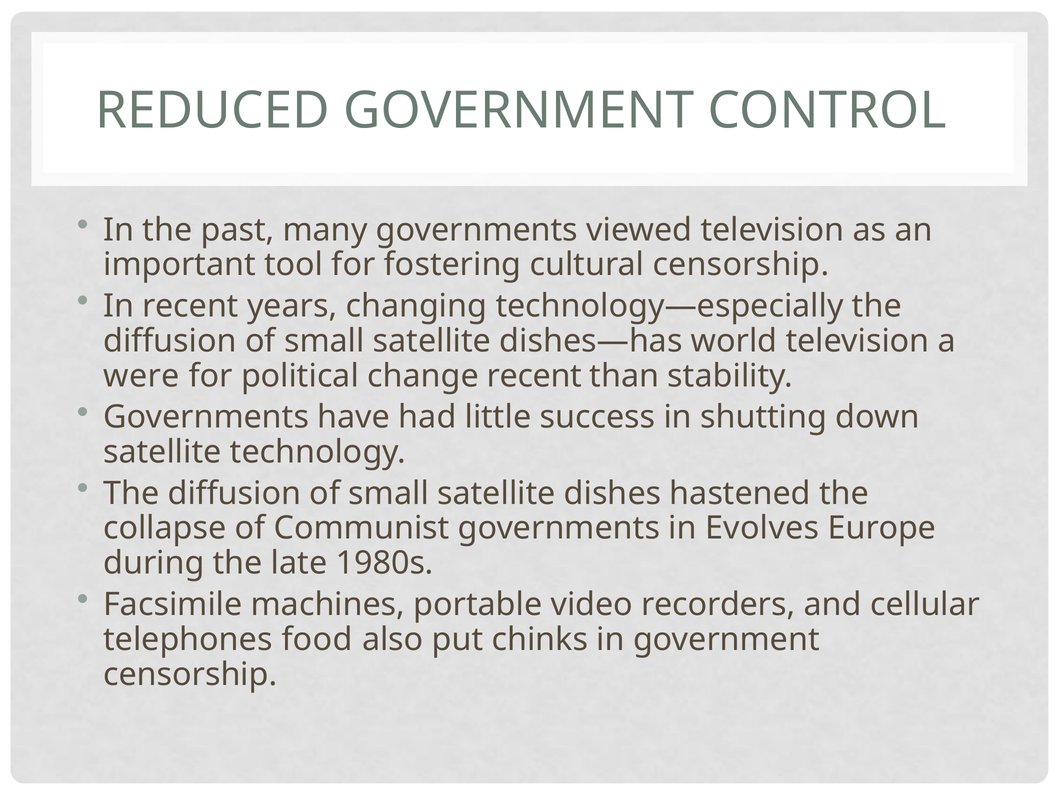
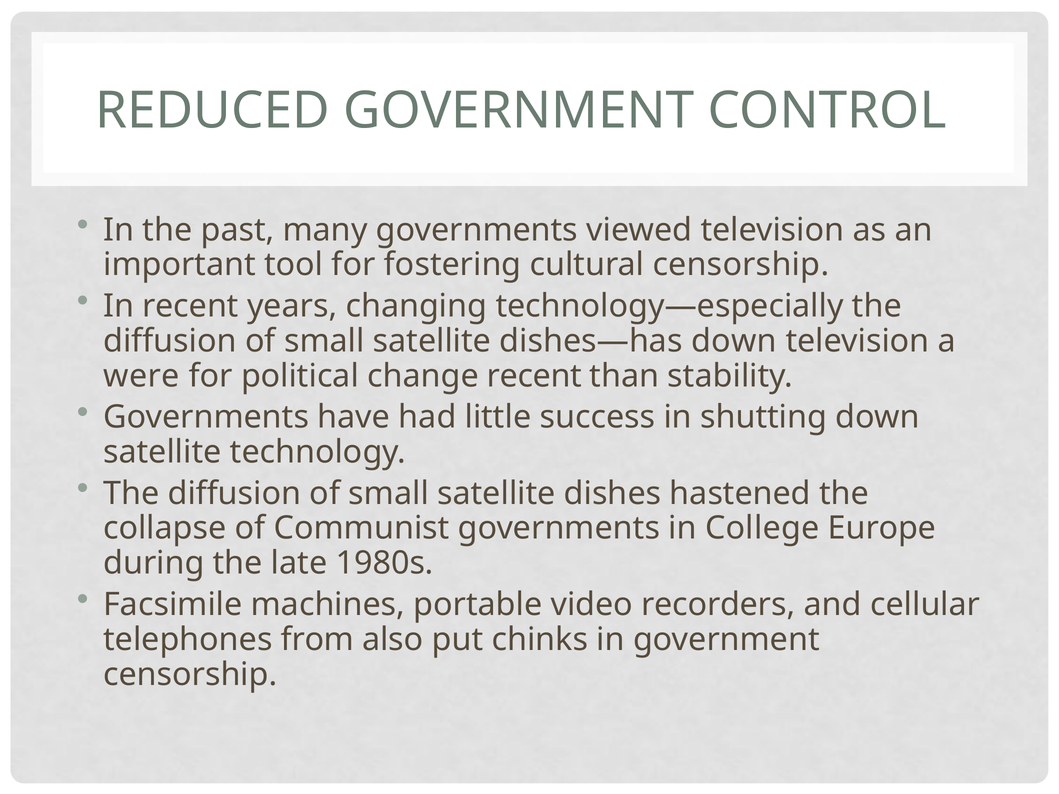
dishes—has world: world -> down (734, 341)
Evolves: Evolves -> College (762, 528)
food: food -> from (317, 640)
